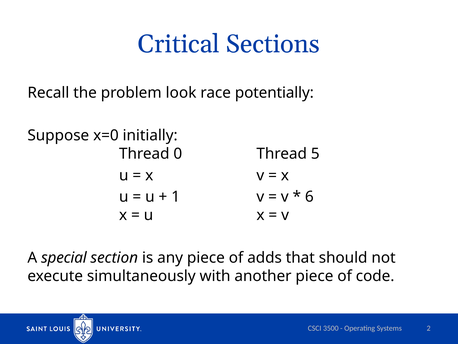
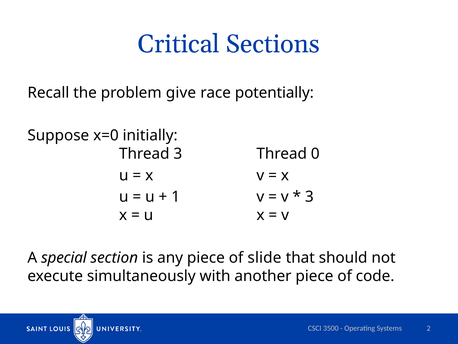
look: look -> give (181, 93)
Thread 0: 0 -> 3 (178, 154)
5: 5 -> 0 (315, 154)
6: 6 -> 3 (309, 196)
adds: adds -> slide (264, 258)
